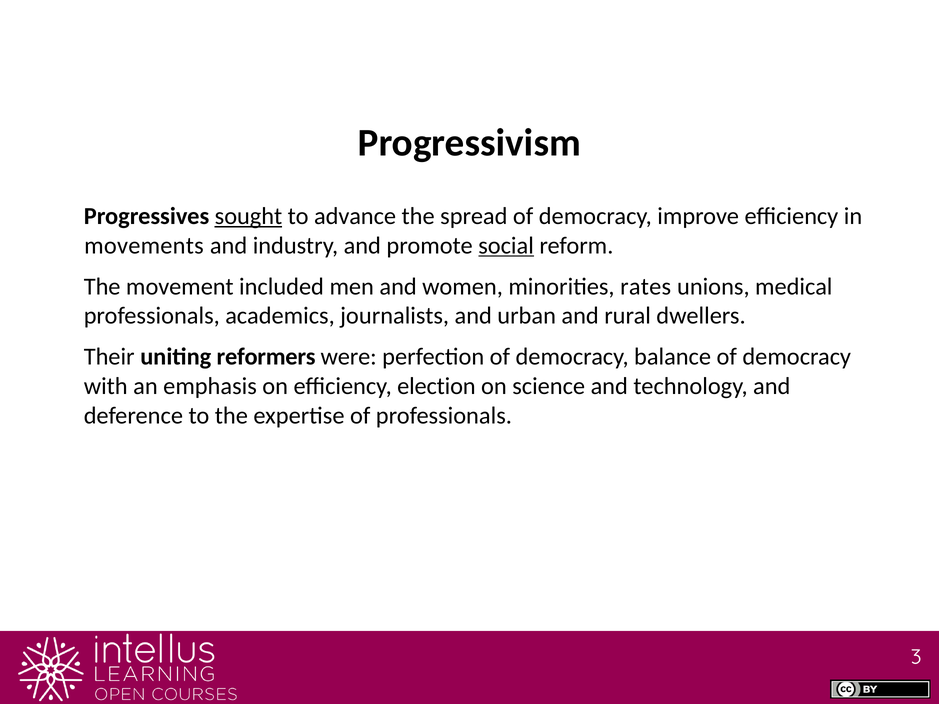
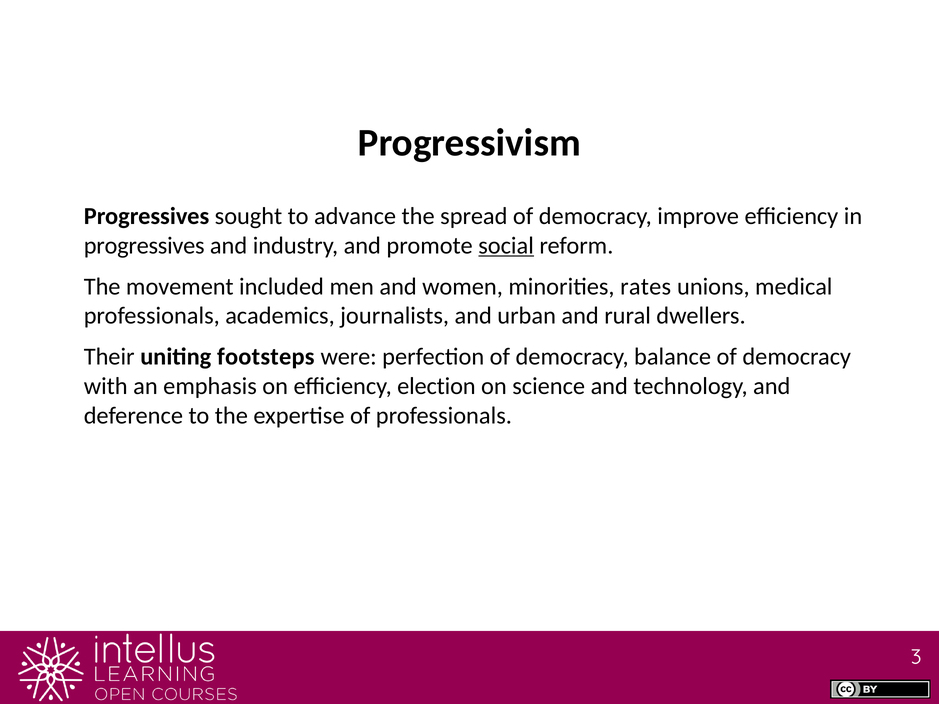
sought underline: present -> none (248, 216)
movements: movements -> progressives (144, 246)
reformers: reformers -> footsteps (266, 357)
